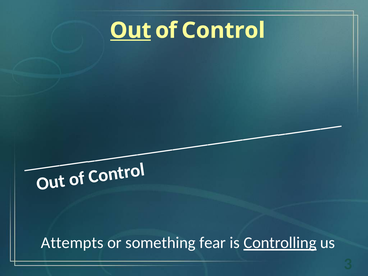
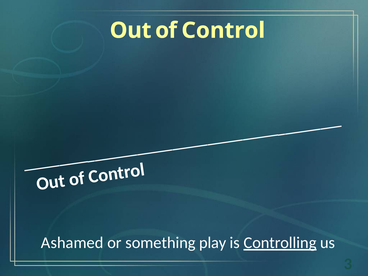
Out underline: present -> none (131, 30)
Attempts: Attempts -> Ashamed (72, 243)
fear: fear -> play (213, 243)
